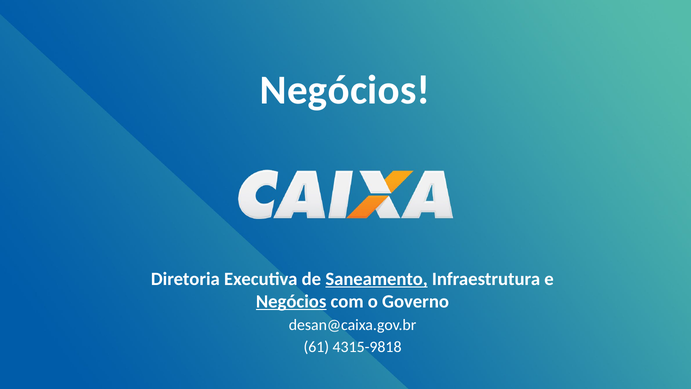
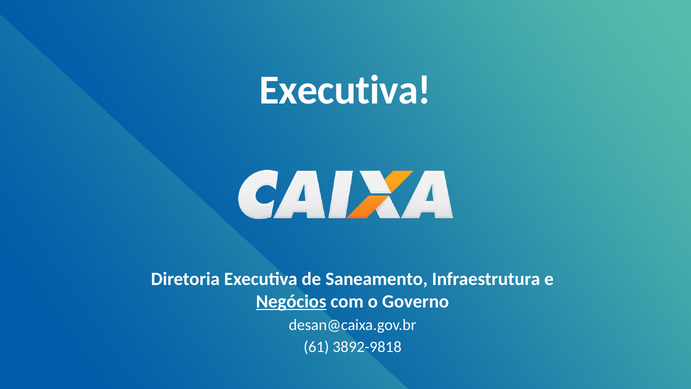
Negócios: Negócios -> Executiva (345, 90)
Saneamento underline: present -> none (377, 279)
4315-9818: 4315-9818 -> 3892-9818 (367, 347)
